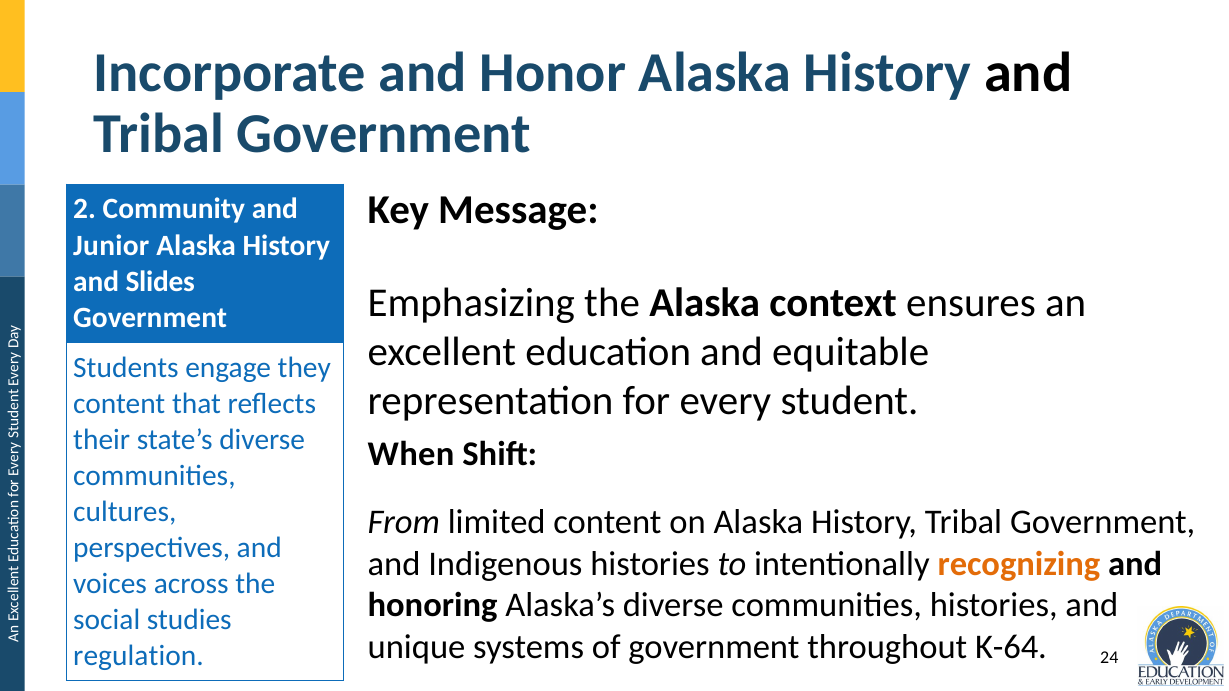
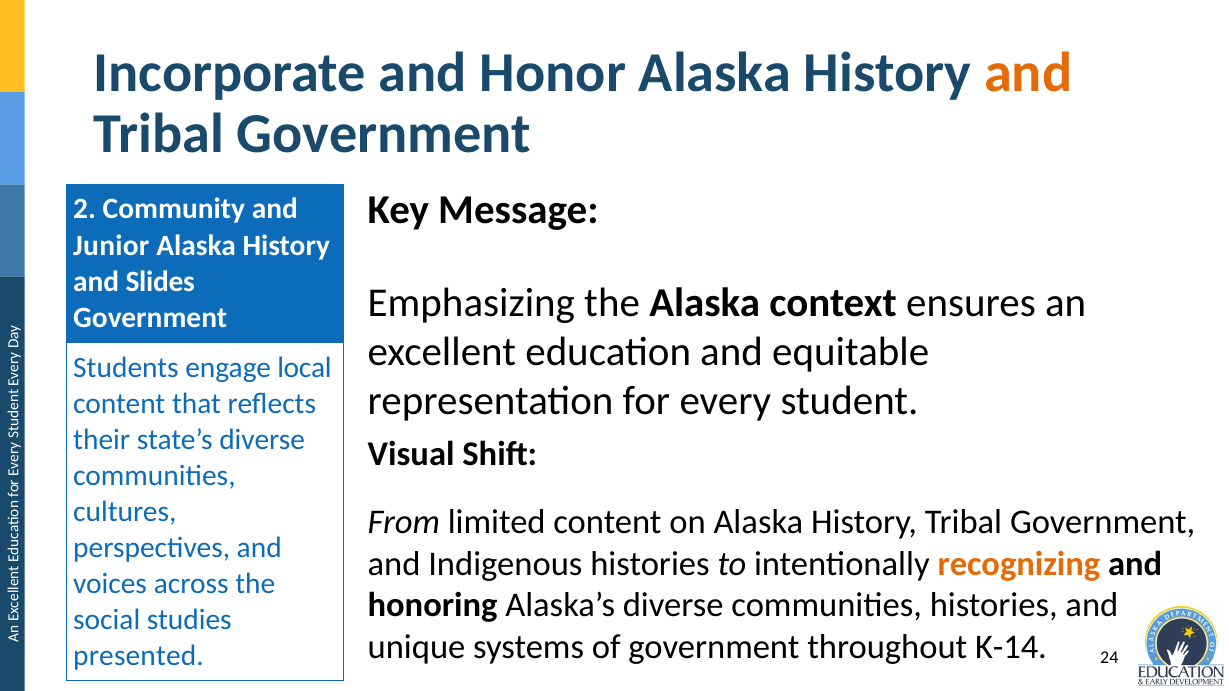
and colour: black -> orange (1028, 73)
they: they -> local (304, 368)
When: When -> Visual (411, 454)
K-64: K-64 -> K-14 (1011, 647)
regulation: regulation -> presented (139, 656)
